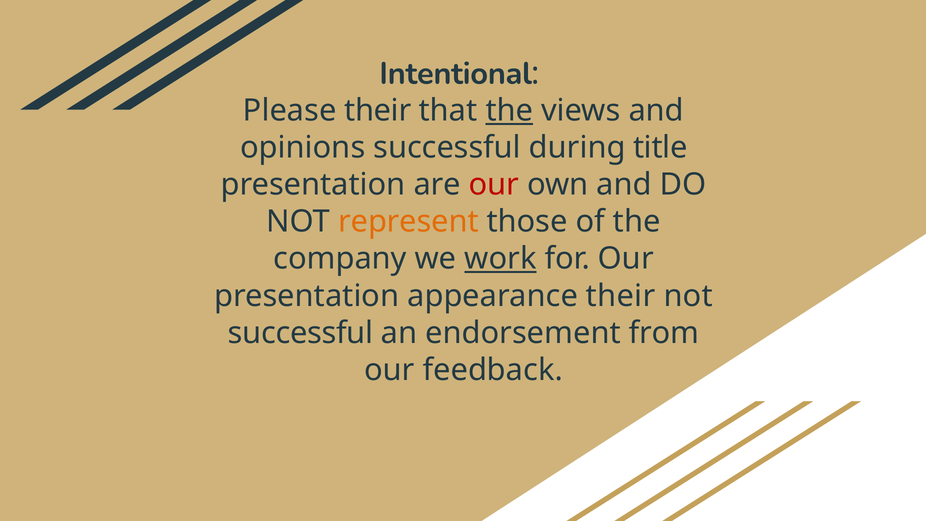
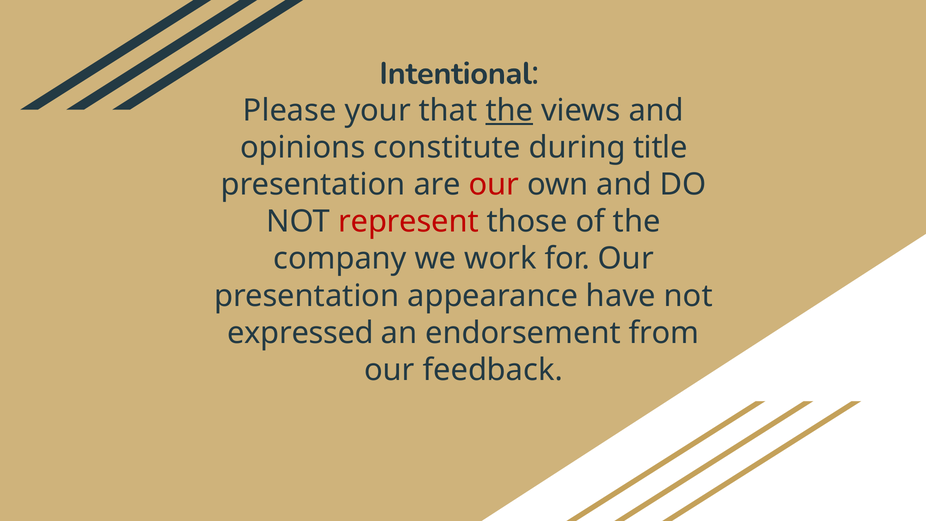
Please their: their -> your (378, 111)
opinions successful: successful -> constitute (447, 148)
represent colour: orange -> red (408, 222)
work underline: present -> none (500, 259)
appearance their: their -> have (621, 296)
successful: successful -> expressed (301, 333)
